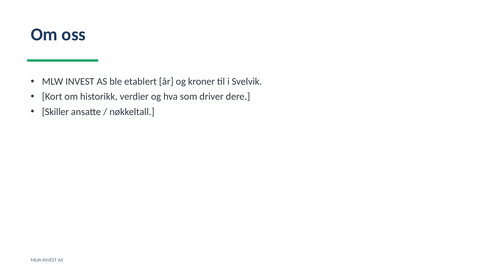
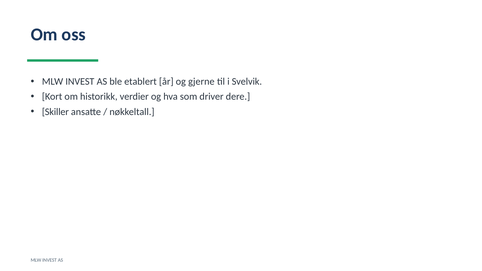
kroner: kroner -> gjerne (201, 82)
